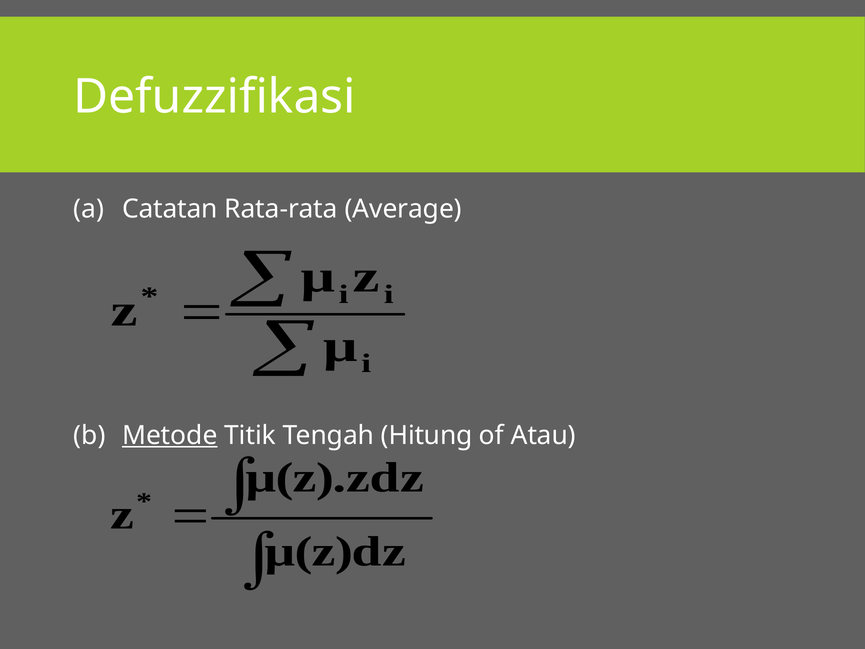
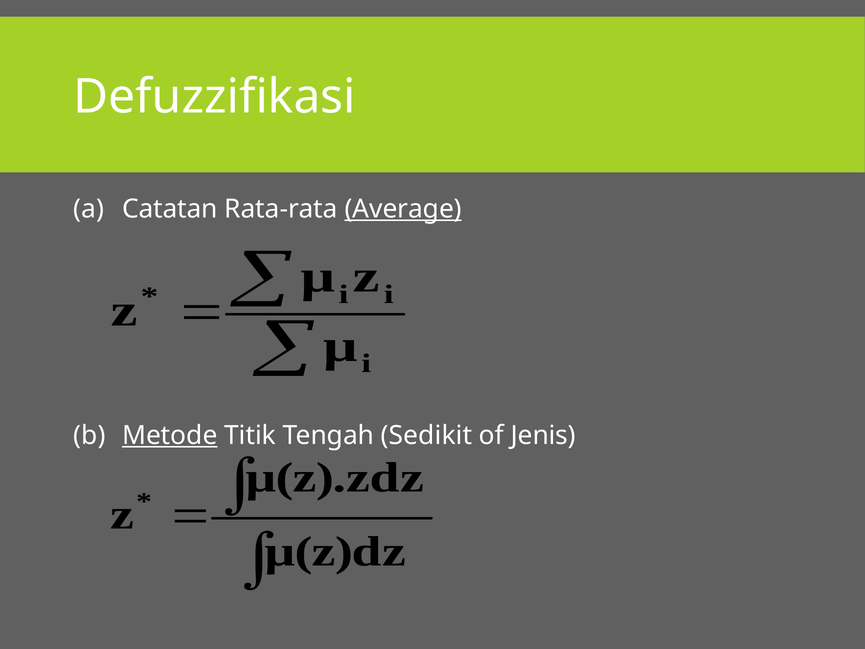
Average underline: none -> present (403, 209)
Hitung: Hitung -> Sedikit (427, 435)
Atau: Atau -> Jenis (543, 435)
